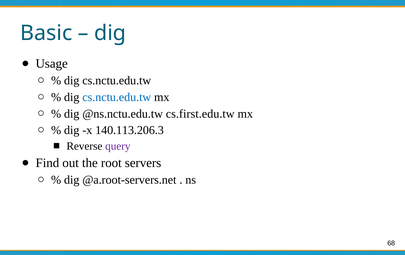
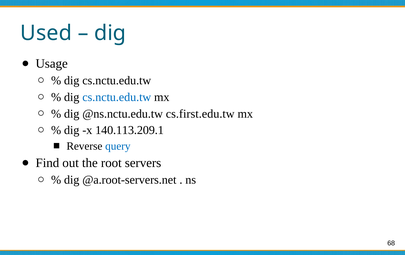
Basic: Basic -> Used (46, 33)
140.113.206.3: 140.113.206.3 -> 140.113.209.1 (130, 130)
query colour: purple -> blue (118, 146)
